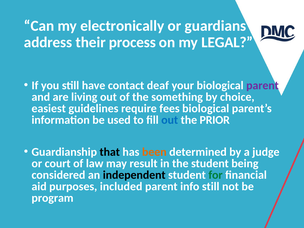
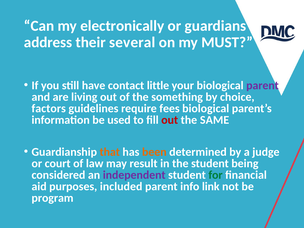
process: process -> several (132, 42)
LEGAL: LEGAL -> MUST (227, 42)
deaf: deaf -> little (158, 86)
easiest: easiest -> factors (49, 109)
out colour: blue -> red (170, 120)
PRIOR: PRIOR -> SAME (215, 120)
that colour: black -> orange (110, 152)
independent colour: black -> purple (134, 175)
info still: still -> link (211, 186)
